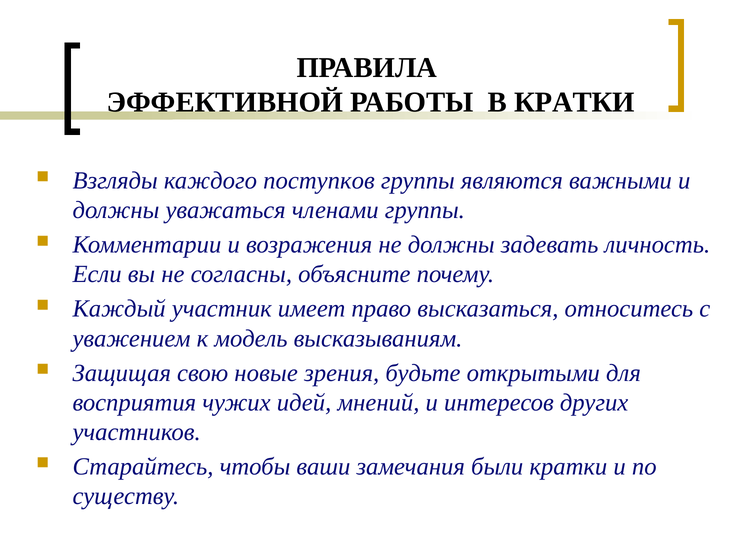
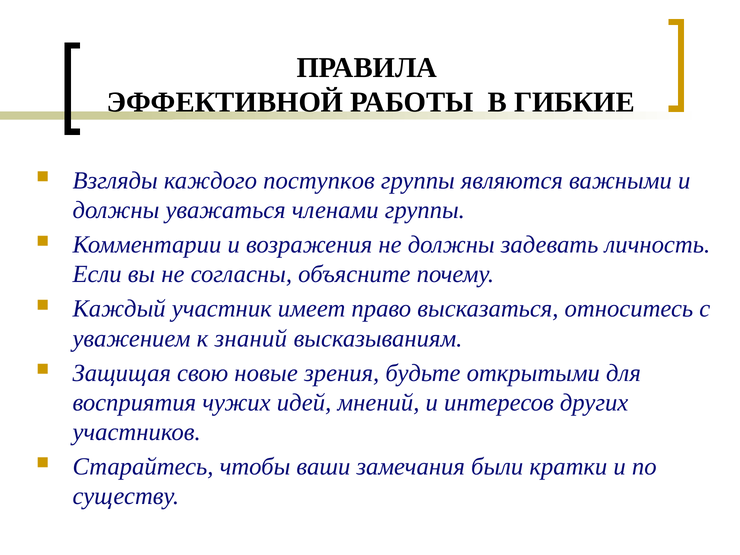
В КРАТКИ: КРАТКИ -> ГИБКИЕ (574, 102)
модель: модель -> знаний (251, 338)
